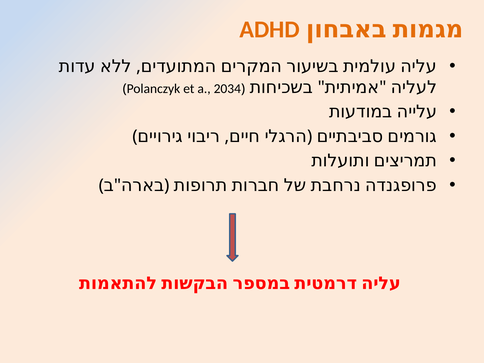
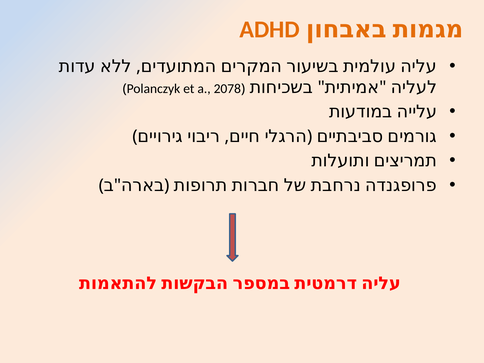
2034: 2034 -> 2078 (227, 89)
